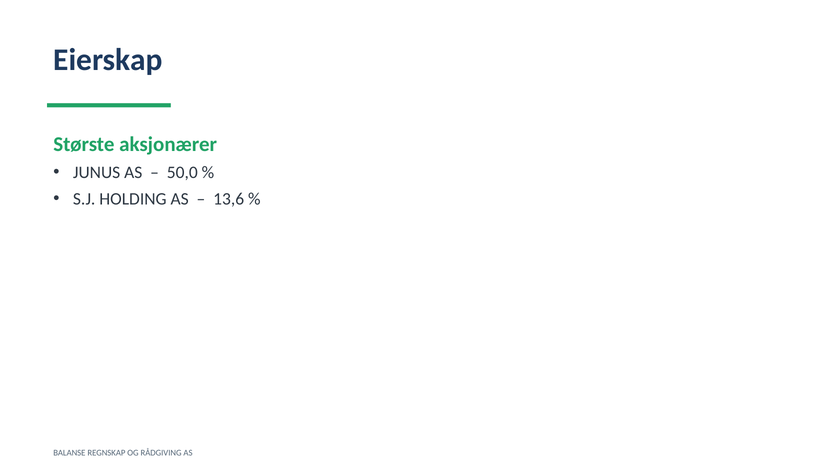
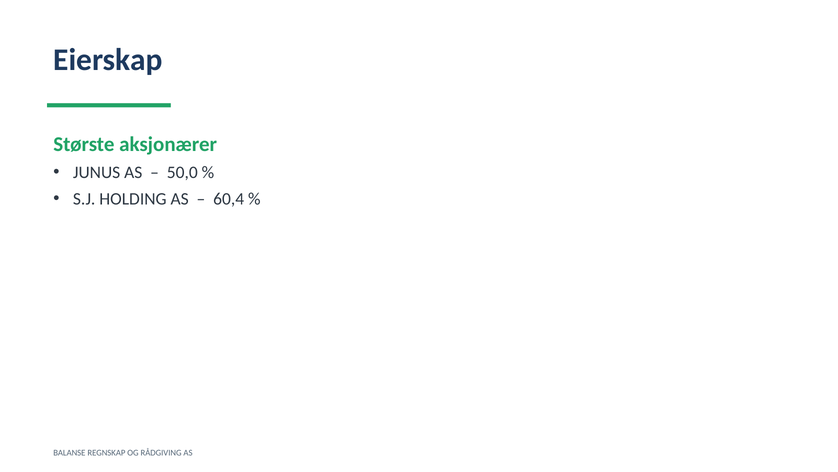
13,6: 13,6 -> 60,4 (229, 199)
